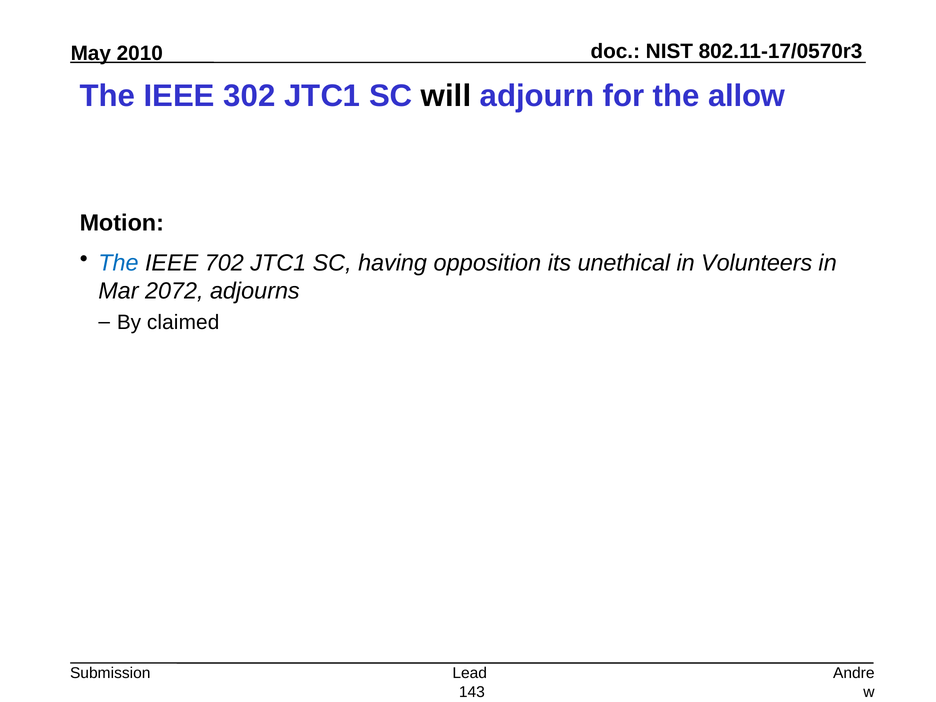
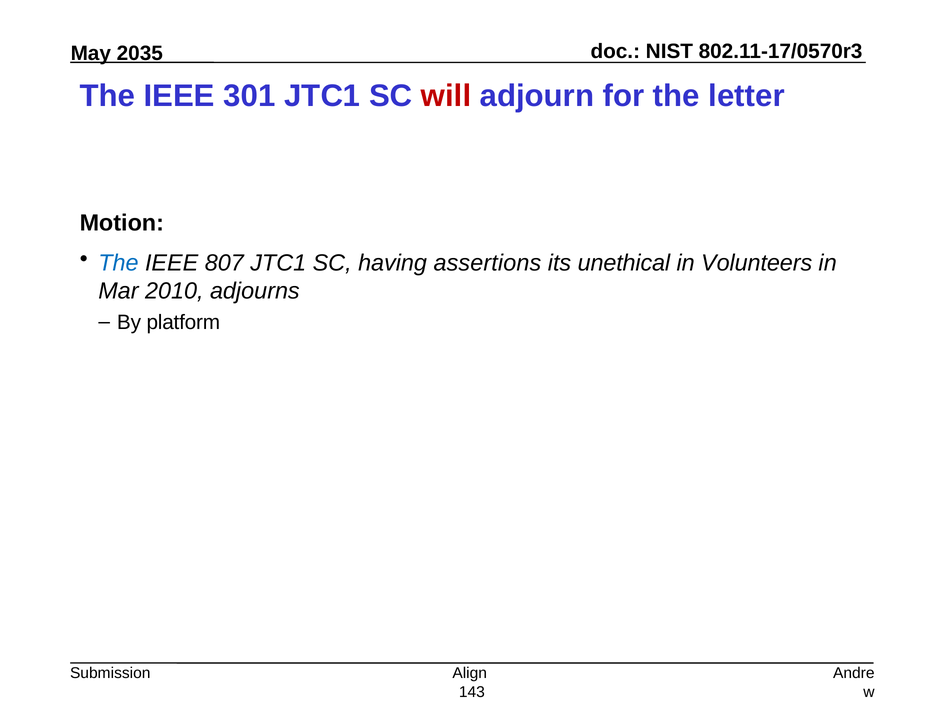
2010: 2010 -> 2035 (140, 53)
302: 302 -> 301 (249, 96)
will colour: black -> red (446, 96)
allow: allow -> letter (747, 96)
702: 702 -> 807 (224, 263)
opposition: opposition -> assertions (487, 263)
2072: 2072 -> 2010 (174, 291)
claimed: claimed -> platform (183, 323)
Lead: Lead -> Align (470, 673)
